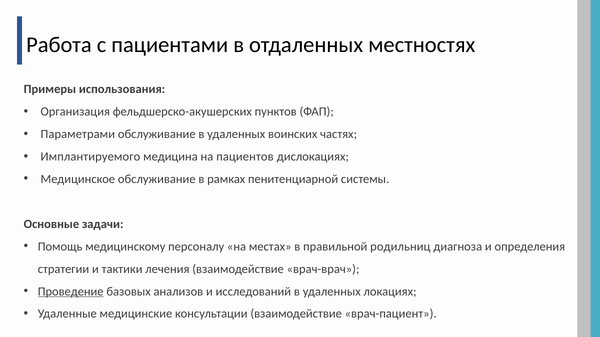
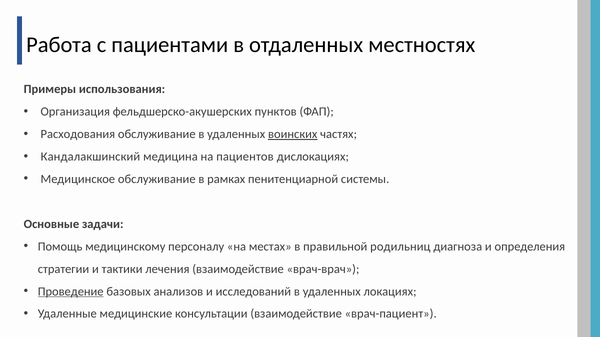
Параметрами: Параметрами -> Расходования (78, 134)
воинских underline: none -> present (293, 134)
Имплантируемого: Имплантируемого -> Кандалакшинский (90, 157)
